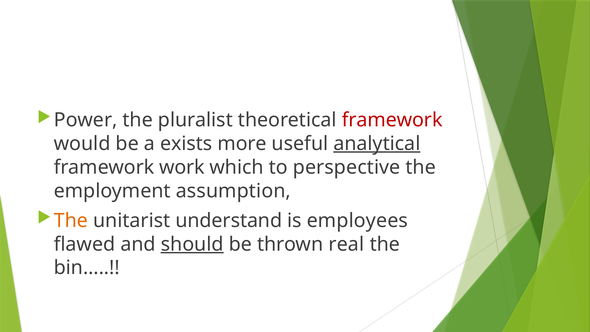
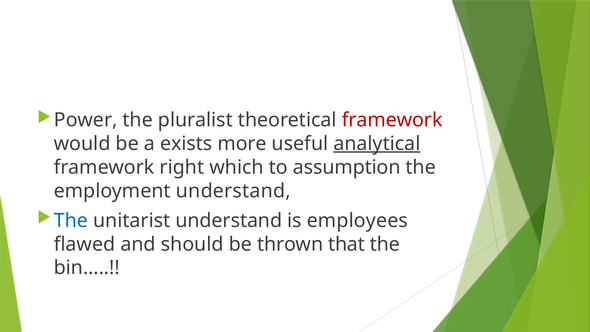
work: work -> right (182, 167)
perspective: perspective -> assumption (347, 167)
employment assumption: assumption -> understand (233, 191)
The colour: orange -> blue (71, 221)
should underline: present -> none (192, 244)
real: real -> that (347, 244)
